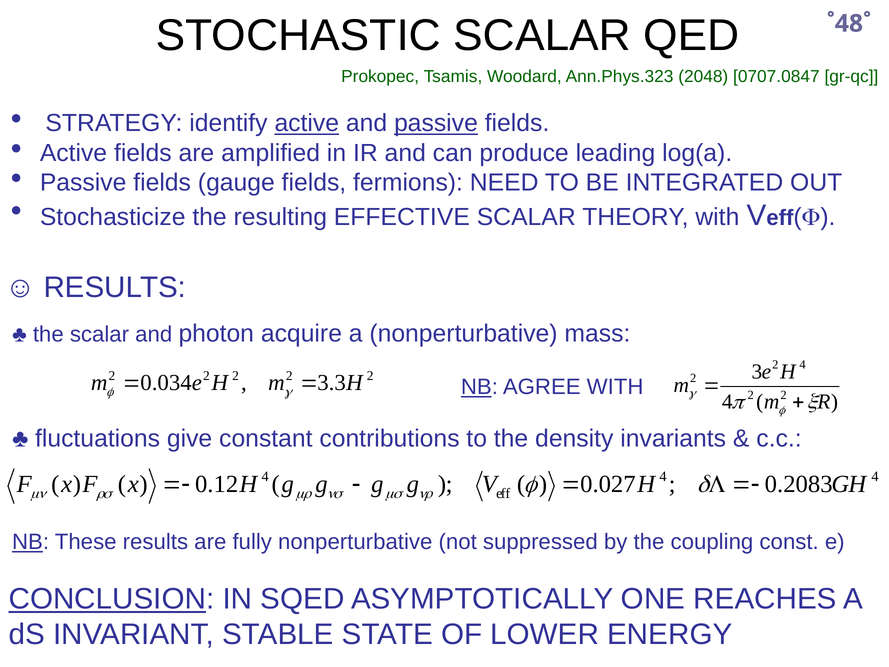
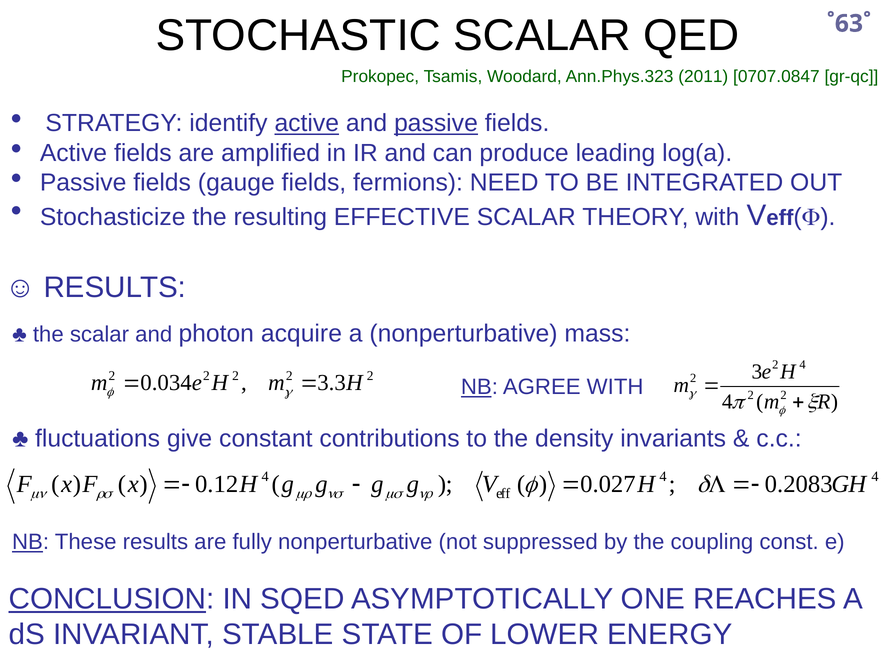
˚48˚: ˚48˚ -> ˚63˚ (849, 24)
2048: 2048 -> 2011 (703, 76)
